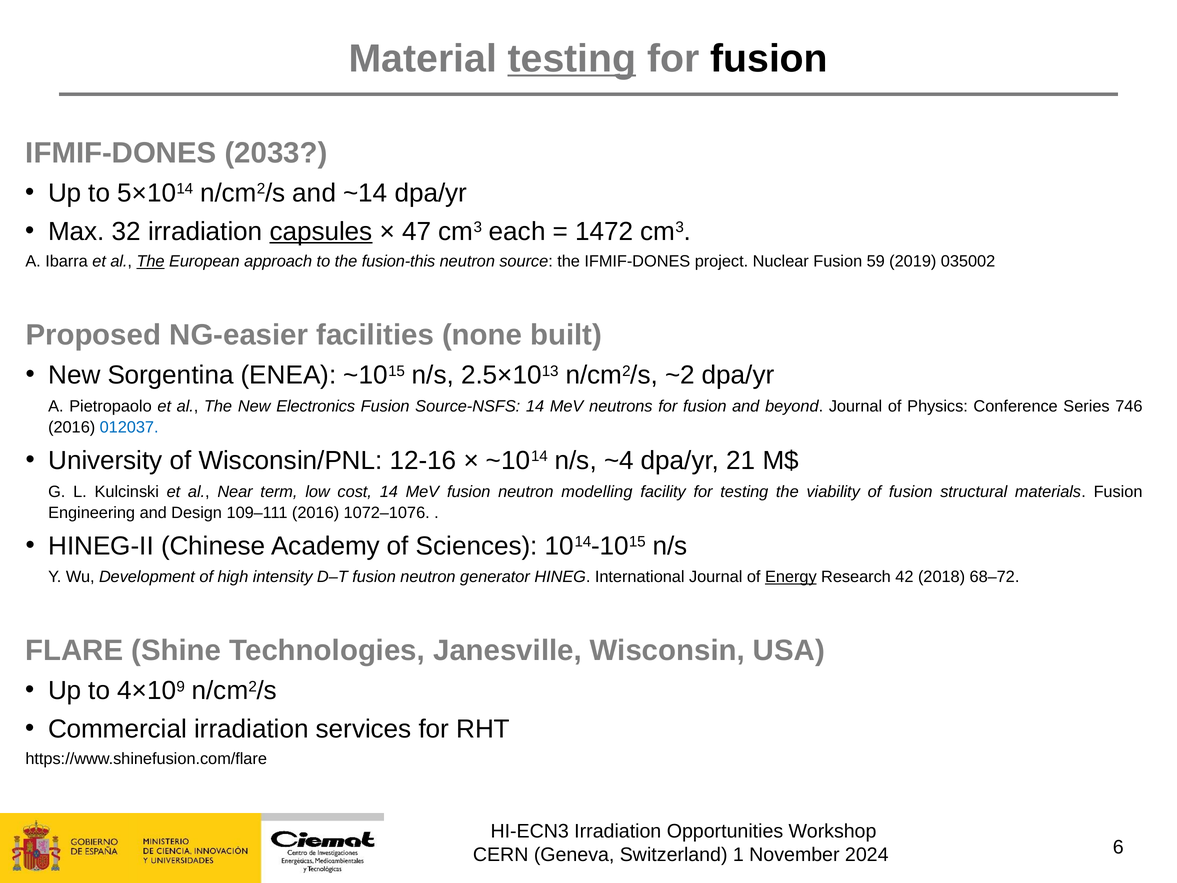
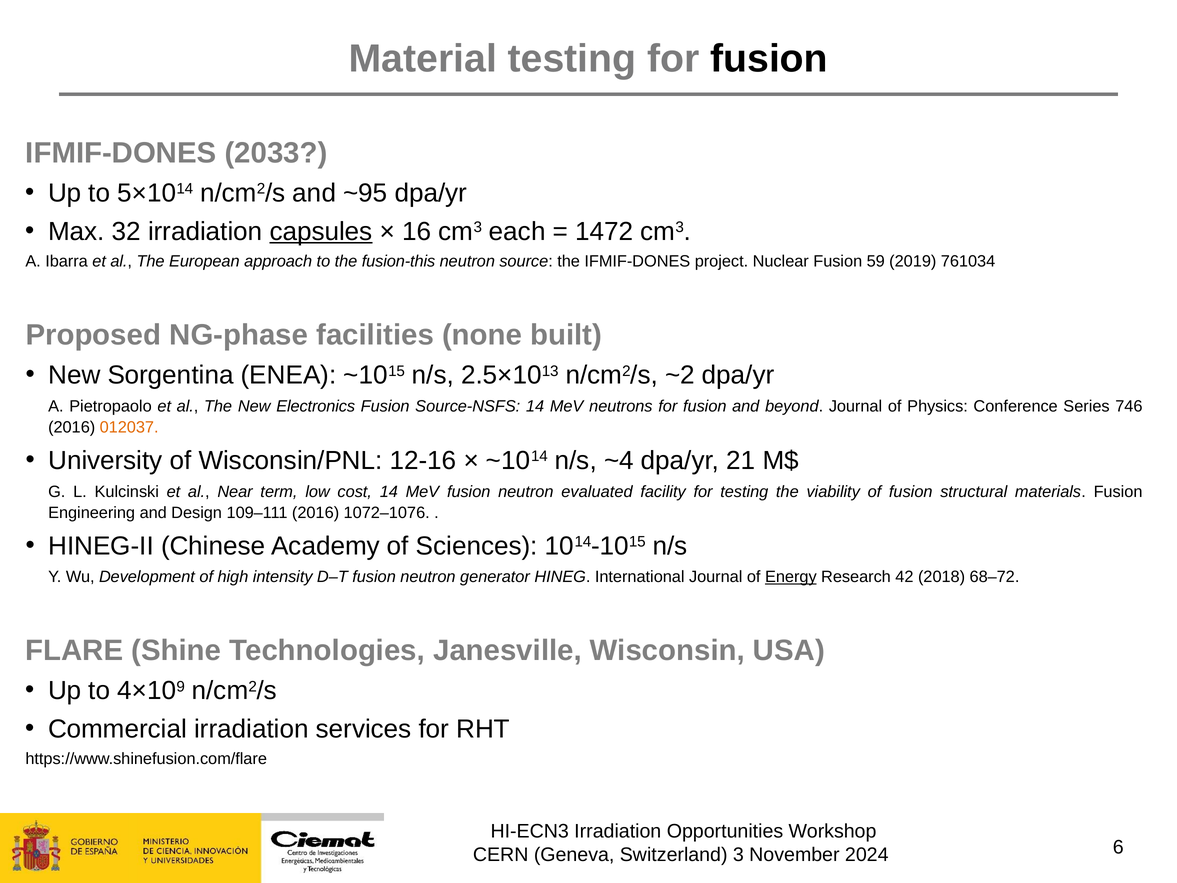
testing underline: present -> none (572, 59)
~14: ~14 -> ~95 (365, 193)
47: 47 -> 16 (417, 232)
The underline: present -> none (151, 261)
035002: 035002 -> 761034 (968, 261)
NG-easier: NG-easier -> NG-phase (239, 335)
012037 colour: blue -> orange (129, 427)
modelling: modelling -> evaluated (597, 492)
1: 1 -> 3 (738, 855)
